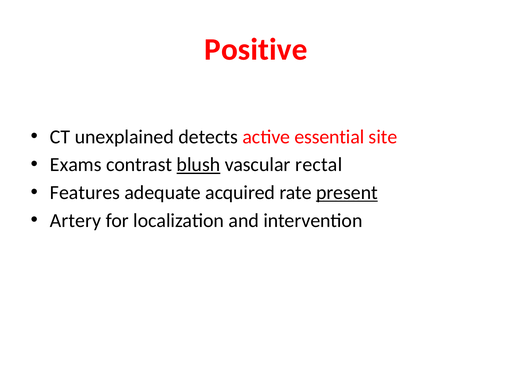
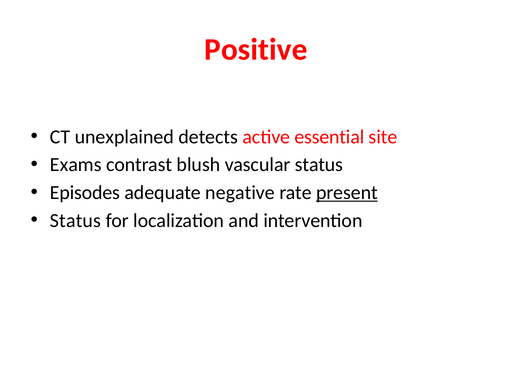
blush underline: present -> none (198, 165)
vascular rectal: rectal -> status (319, 165)
Features: Features -> Episodes (85, 193)
acquired: acquired -> negative (240, 193)
Artery: Artery -> Status (75, 221)
